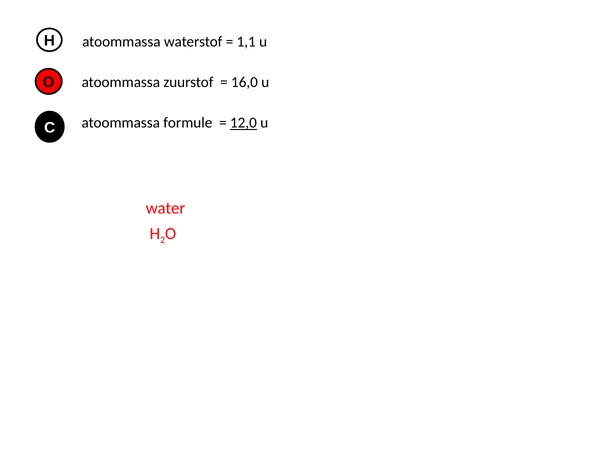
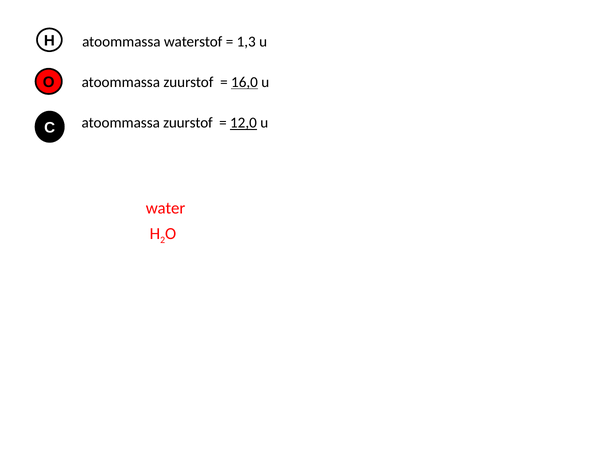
1,1: 1,1 -> 1,3 (246, 42)
16,0 underline: none -> present (245, 82)
formule: formule -> zuurstof (188, 123)
